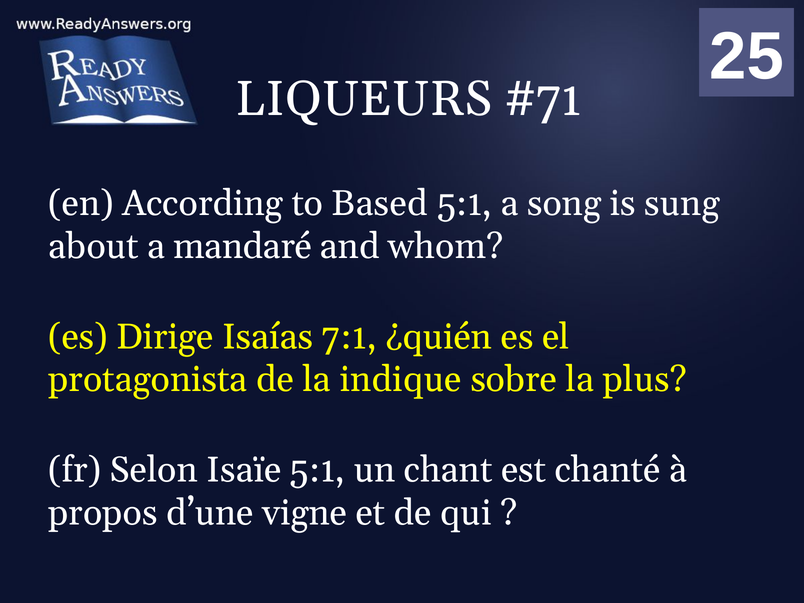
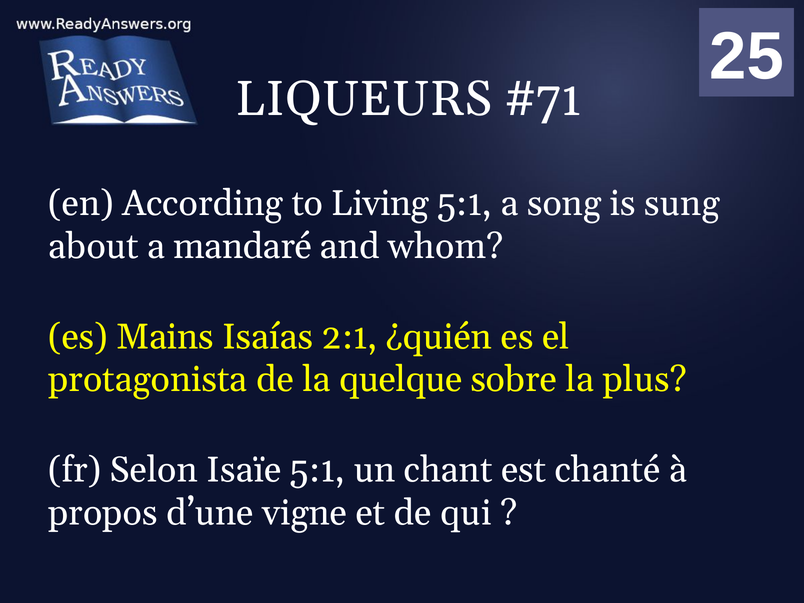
Based: Based -> Living (380, 203)
Dirige: Dirige -> Mains (165, 337)
7:1: 7:1 -> 2:1 (350, 337)
indique: indique -> quelque (401, 380)
